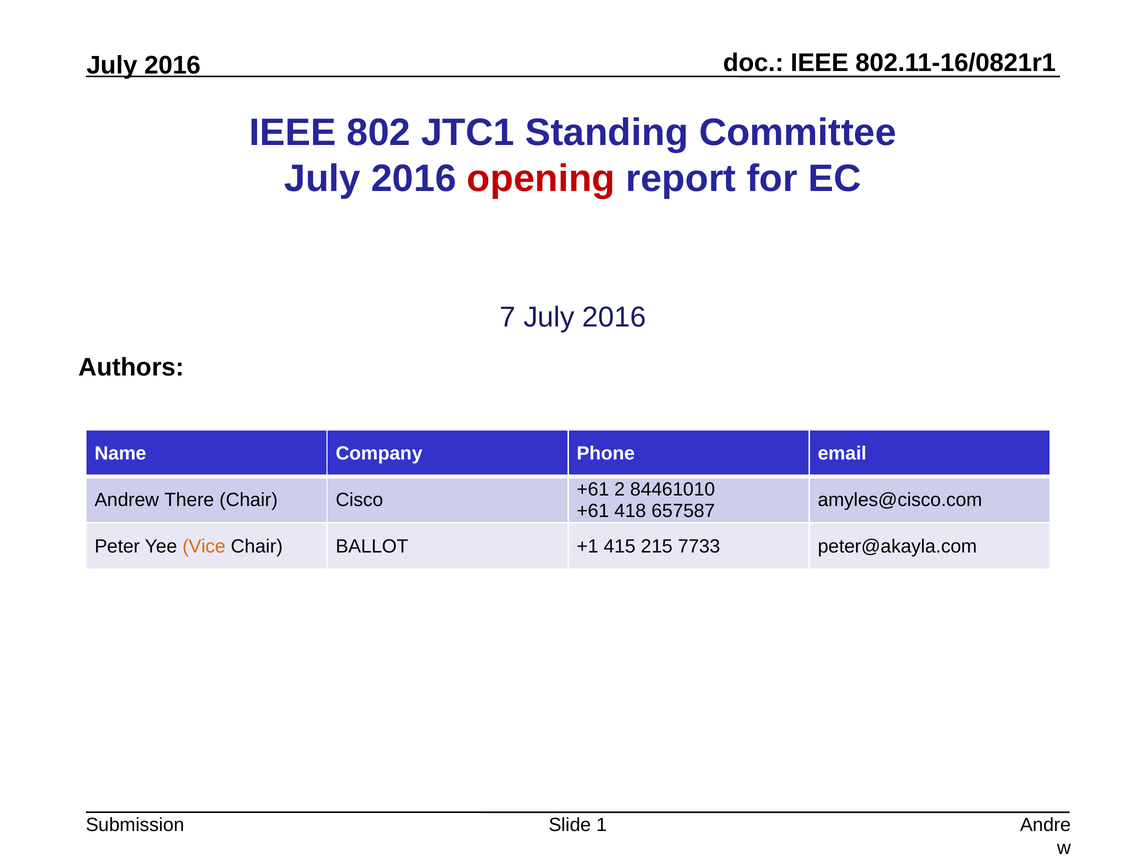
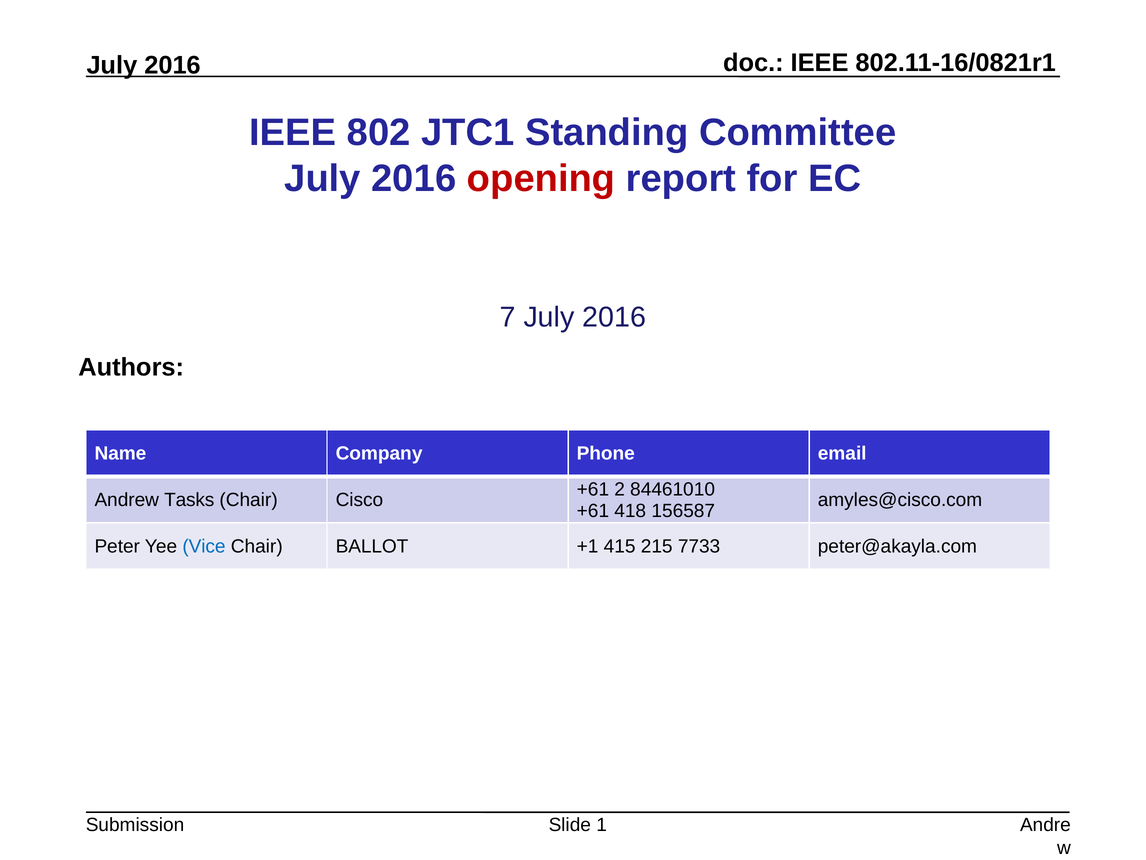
There: There -> Tasks (189, 500)
657587: 657587 -> 156587 (683, 510)
Vice colour: orange -> blue (204, 546)
